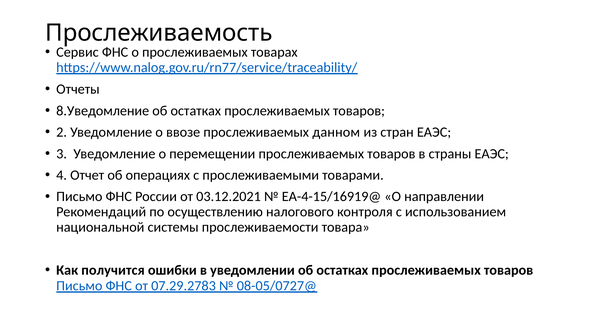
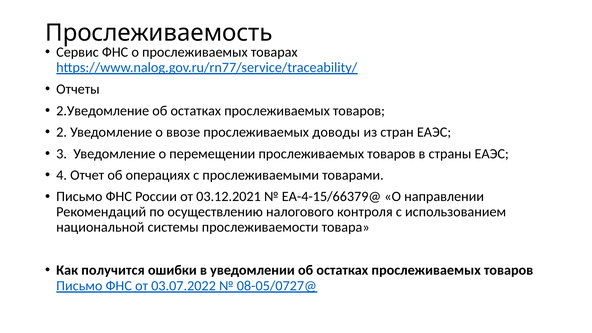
8.Уведомление: 8.Уведомление -> 2.Уведомление (103, 111)
данном: данном -> доводы (336, 132)
ЕА-4-15/16919@: ЕА-4-15/16919@ -> ЕА-4-15/66379@ (331, 197)
07.29.2783: 07.29.2783 -> 03.07.2022 (184, 286)
